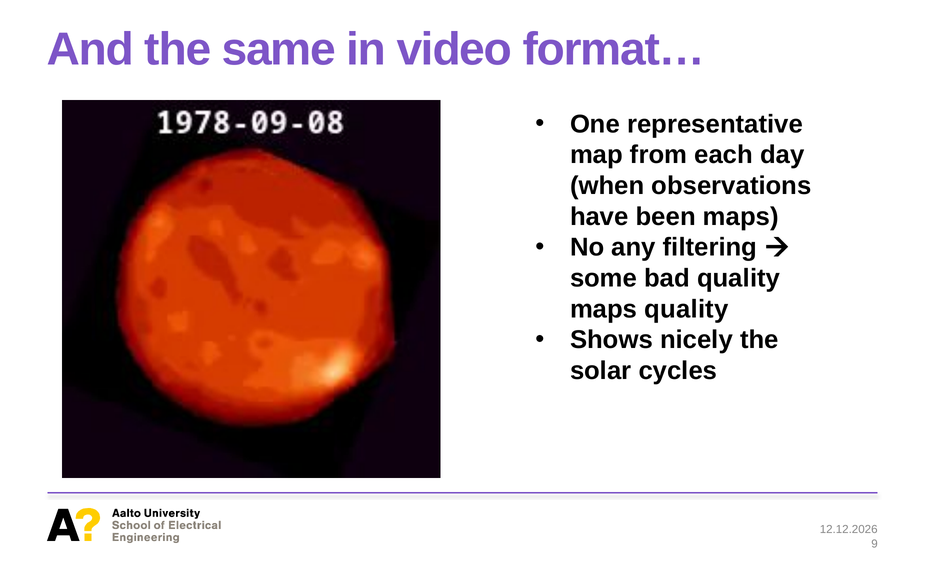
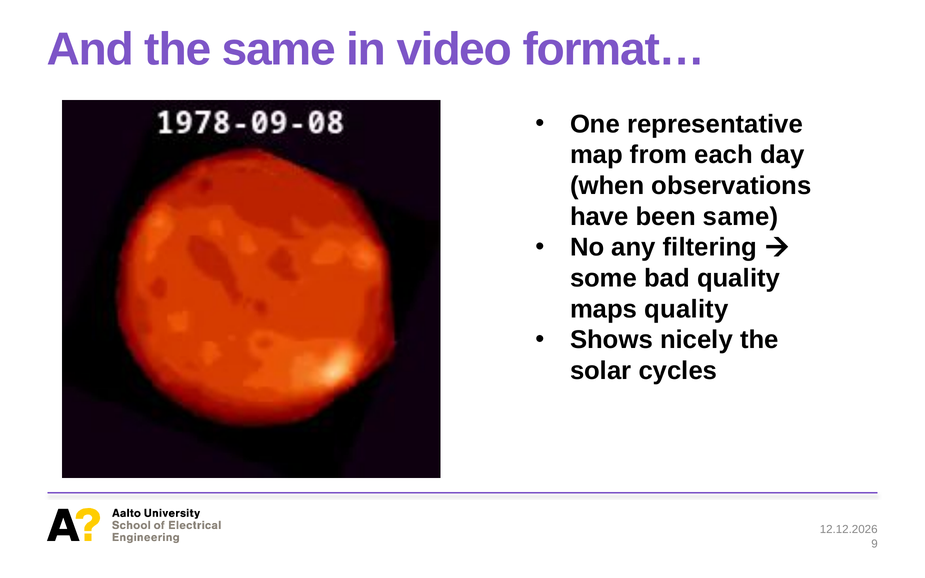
been maps: maps -> same (741, 217)
